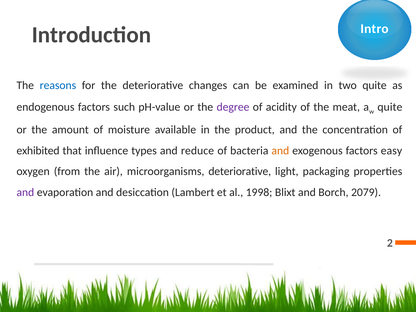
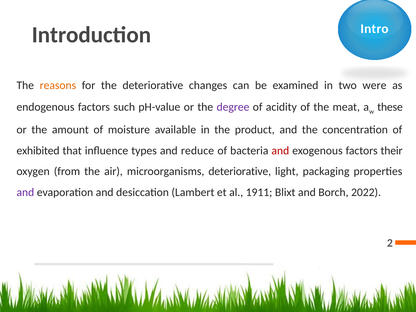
reasons colour: blue -> orange (58, 85)
two quite: quite -> were (374, 85)
quite: quite -> these (390, 107)
and colour: orange -> red (280, 151)
easy: easy -> their (392, 151)
1998: 1998 -> 1911 (259, 192)
2079: 2079 -> 2022 (366, 192)
